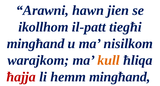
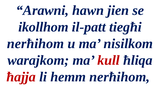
mingħand: mingħand -> nerħihom (35, 44)
kull colour: orange -> red (109, 60)
hemm mingħand: mingħand -> nerħihom (120, 77)
